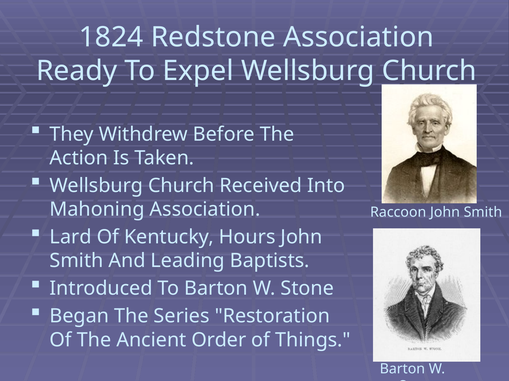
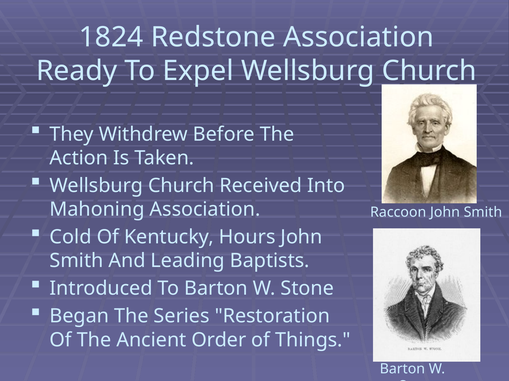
Lard: Lard -> Cold (71, 237)
